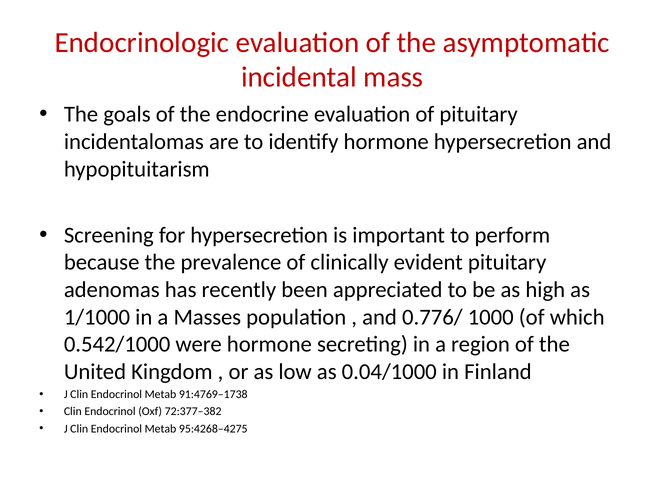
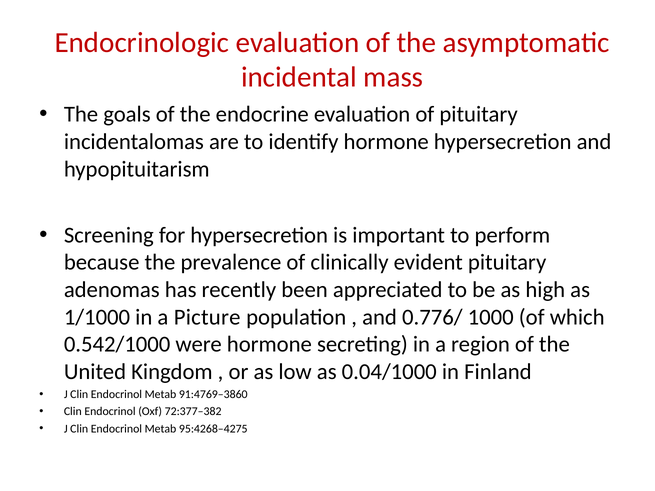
Masses: Masses -> Picture (207, 317)
91:4769–1738: 91:4769–1738 -> 91:4769–3860 (213, 395)
